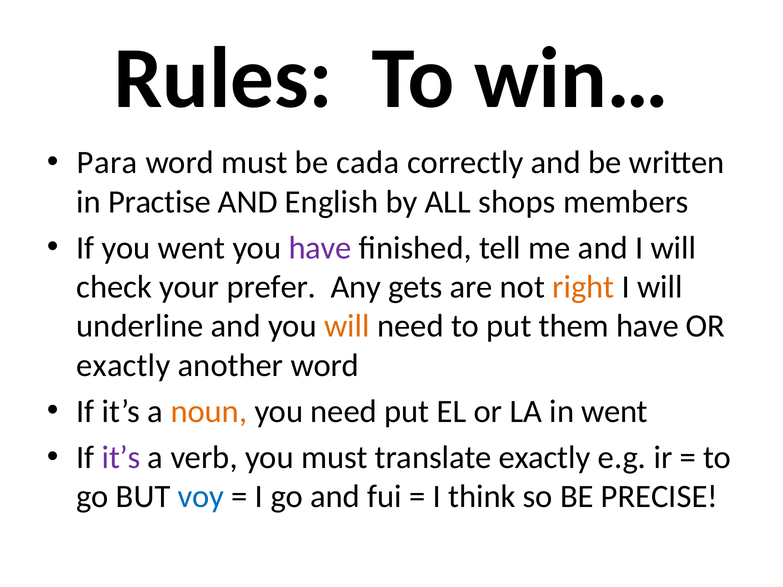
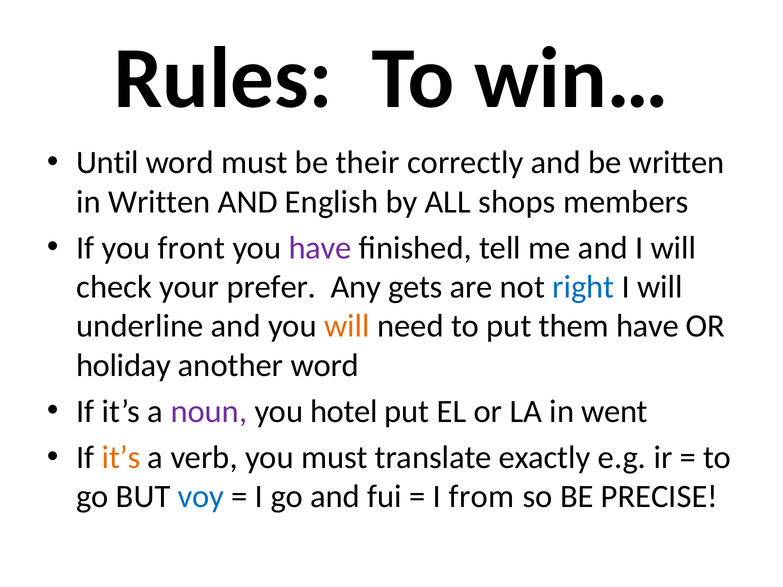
Para: Para -> Until (107, 163)
cada: cada -> their (368, 163)
in Practise: Practise -> Written (159, 202)
you went: went -> front (191, 248)
right colour: orange -> blue (583, 287)
exactly: exactly -> holiday (124, 366)
noun colour: orange -> purple (209, 412)
you need: need -> hotel (344, 412)
it’s colour: purple -> orange (121, 458)
think: think -> from (482, 497)
